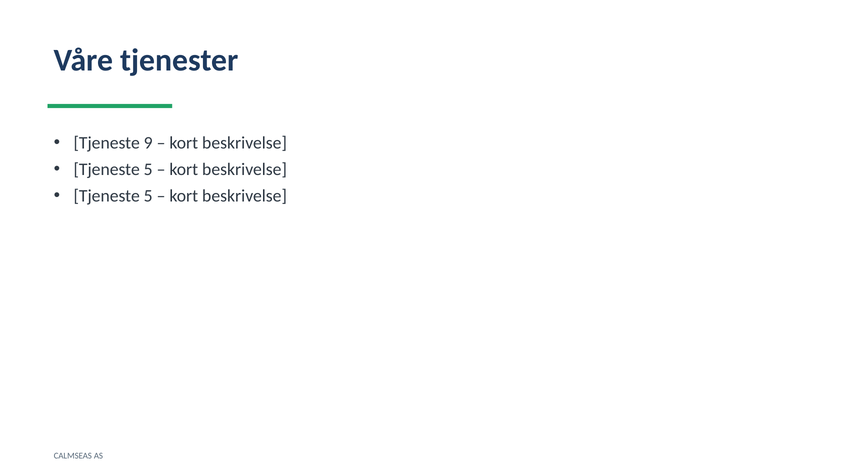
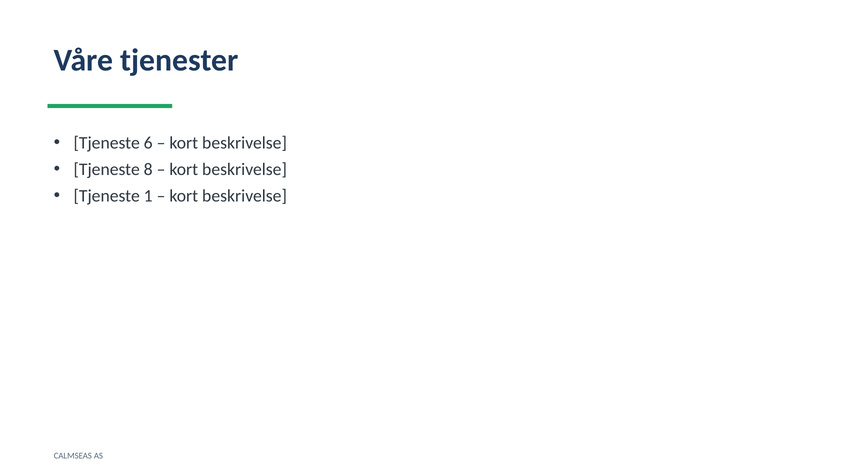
9: 9 -> 6 (148, 143)
5: 5 -> 8 (148, 170)
5: 5 -> 1 (148, 196)
